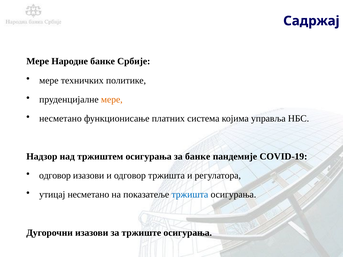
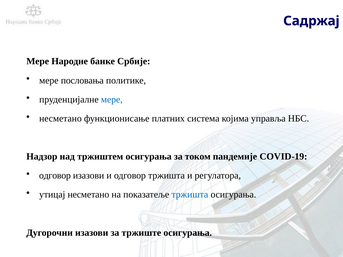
техничких: техничких -> пословања (82, 80)
мере colour: orange -> blue (112, 100)
за банке: банке -> током (198, 157)
